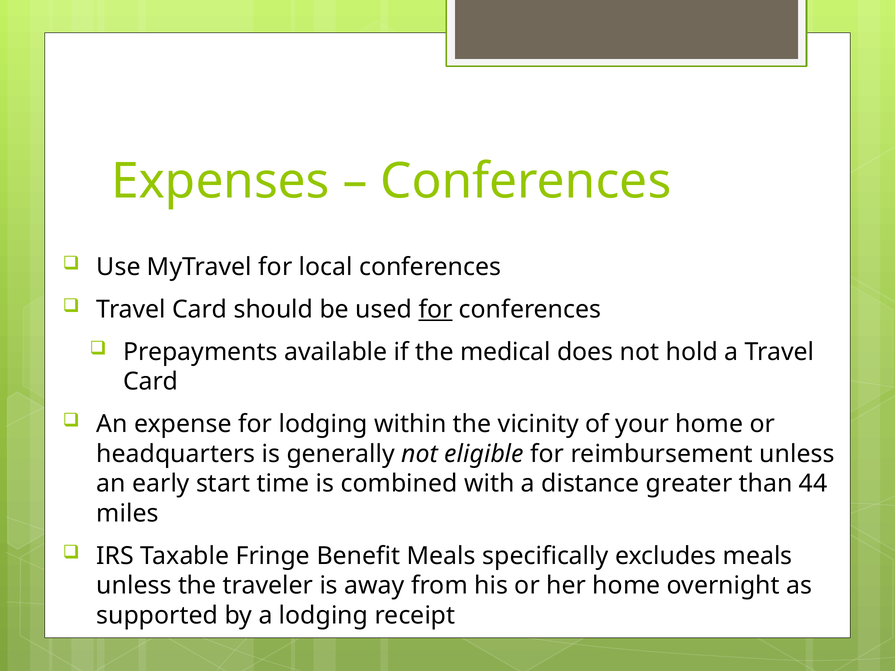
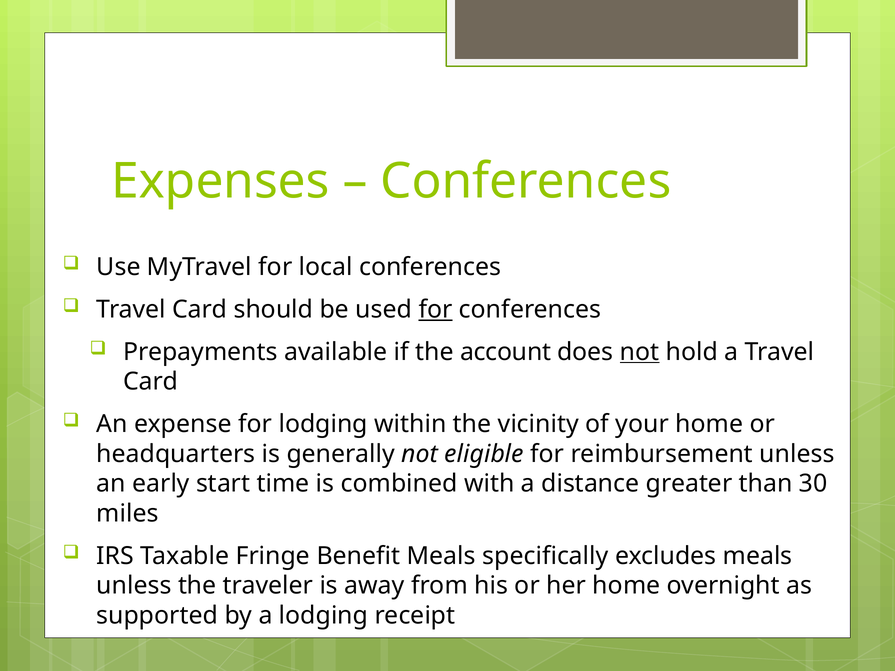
medical: medical -> account (506, 352)
not underline: none -> present (640, 352)
44: 44 -> 30 (813, 484)
